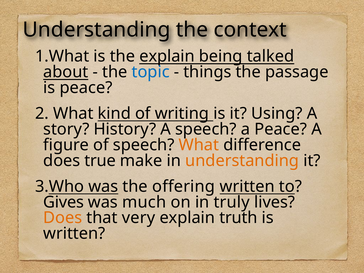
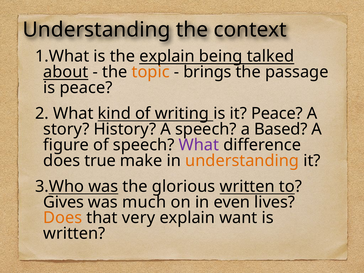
topic colour: blue -> orange (151, 72)
things: things -> brings (207, 72)
it Using: Using -> Peace (277, 113)
a Peace: Peace -> Based (281, 129)
What colour: orange -> purple (199, 145)
offering: offering -> glorious (184, 186)
truly: truly -> even (232, 202)
truth: truth -> want (238, 218)
